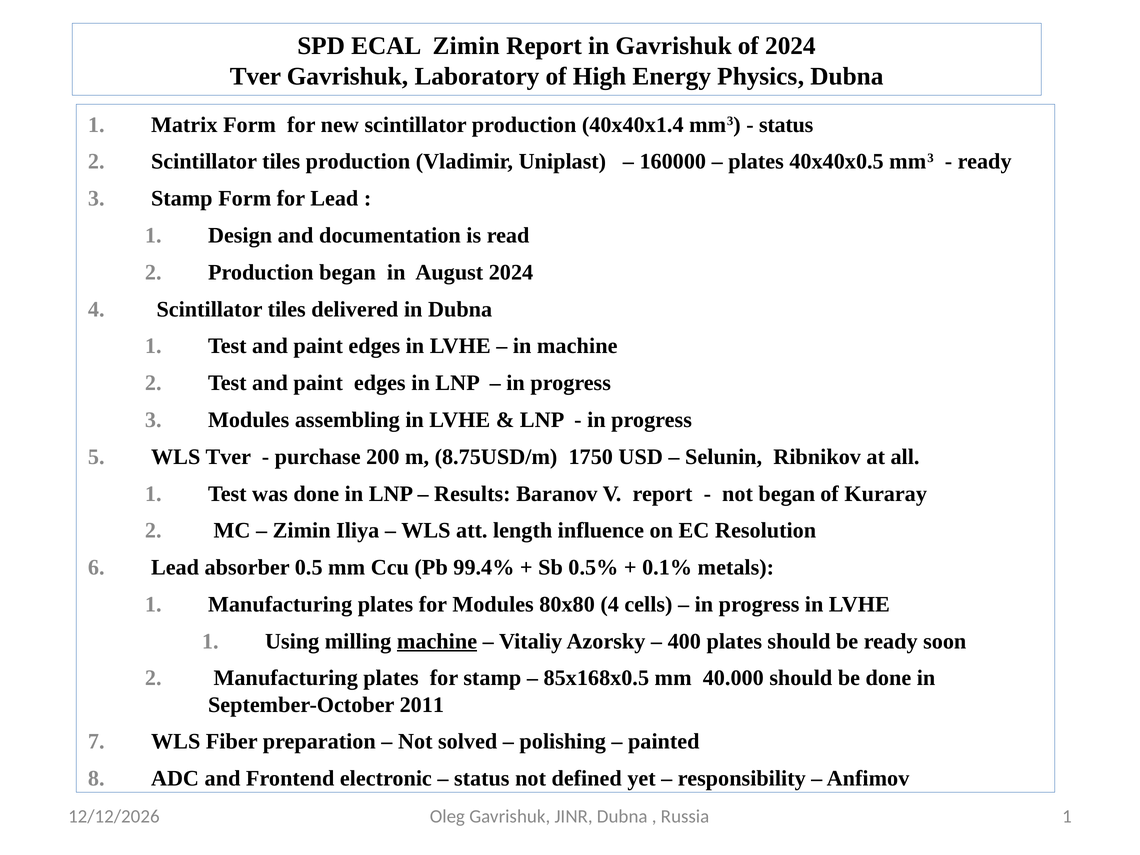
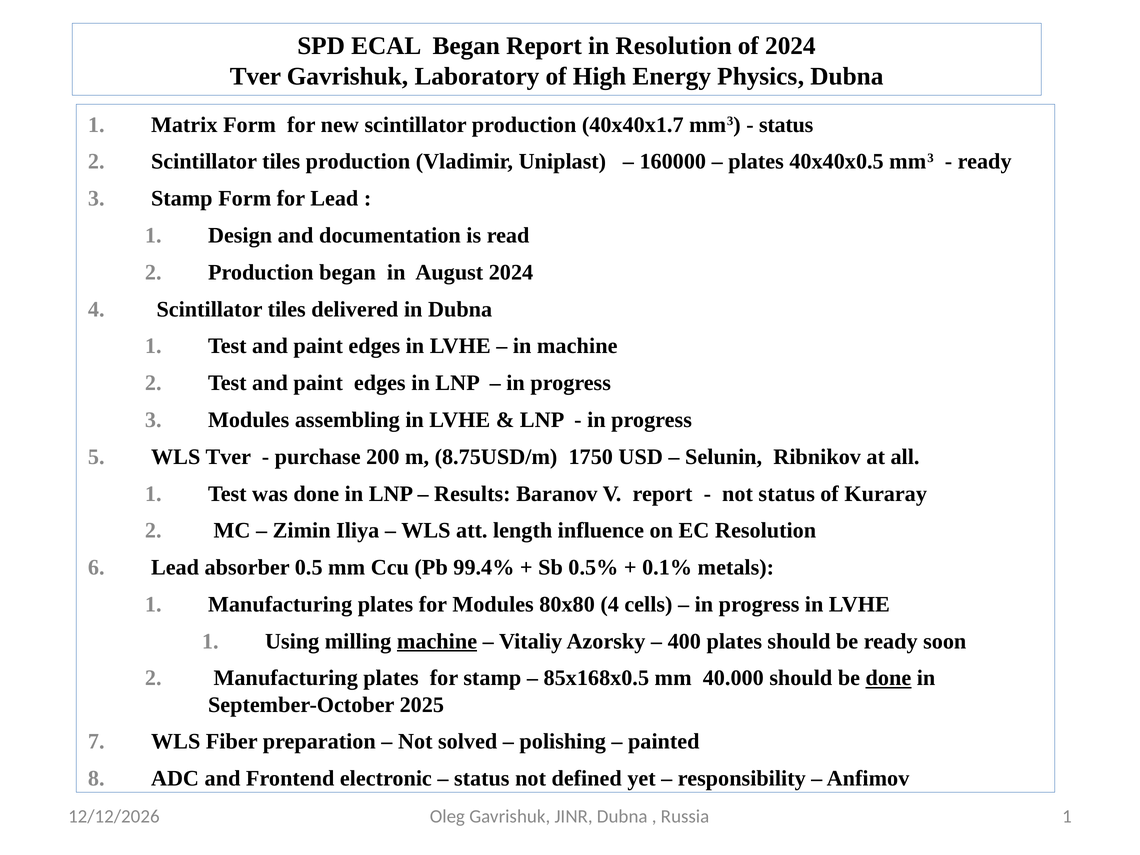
ECAL Zimin: Zimin -> Began (466, 46)
in Gavrishuk: Gavrishuk -> Resolution (674, 46)
40x40x1.4: 40x40x1.4 -> 40x40x1.7 (633, 125)
not began: began -> status (787, 494)
done underline: none -> present (888, 678)
2011: 2011 -> 2025 (422, 705)
